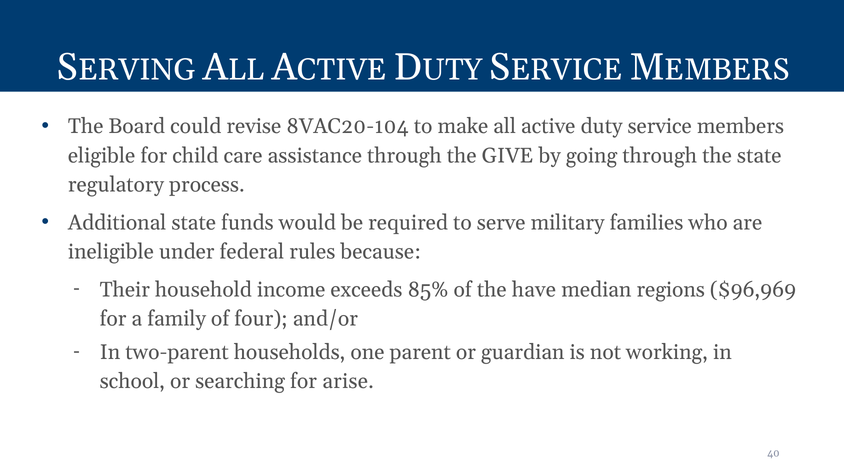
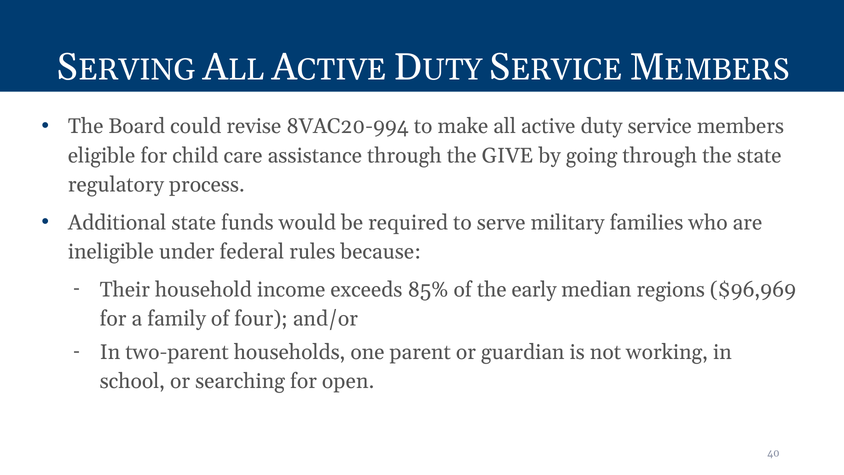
8VAC20-104: 8VAC20-104 -> 8VAC20-994 (348, 126)
have: have -> early (534, 289)
arise: arise -> open (348, 381)
